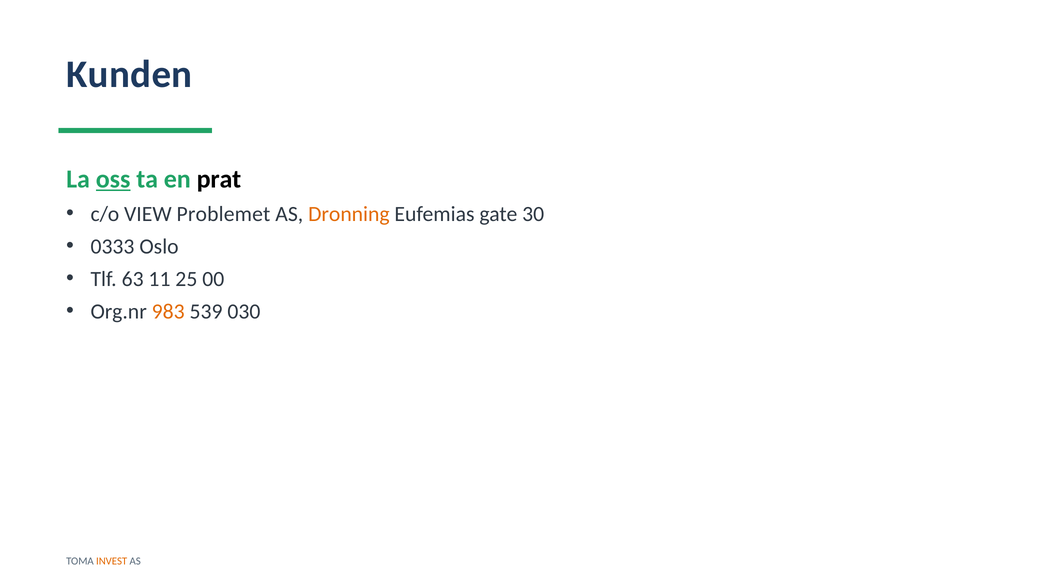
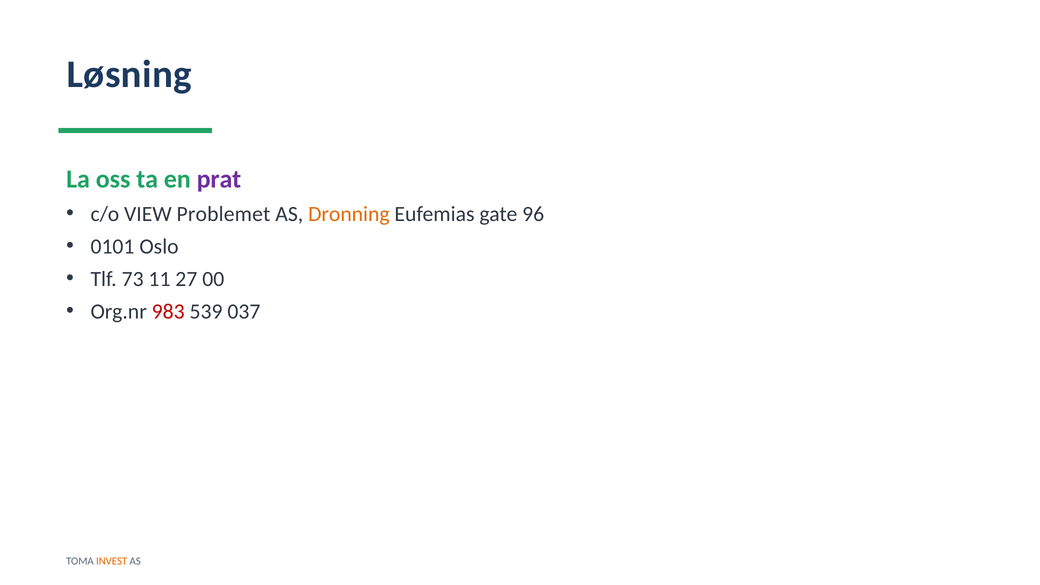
Kunden: Kunden -> Løsning (129, 74)
oss underline: present -> none (113, 179)
prat colour: black -> purple (219, 179)
30: 30 -> 96 (533, 214)
0333: 0333 -> 0101 (112, 246)
63: 63 -> 73 (133, 279)
25: 25 -> 27 (186, 279)
983 colour: orange -> red (168, 311)
030: 030 -> 037 (244, 311)
